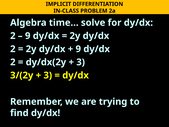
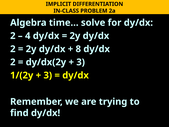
9: 9 -> 4 (28, 36)
9: 9 -> 8 (78, 49)
3/(2y: 3/(2y -> 1/(2y (22, 75)
